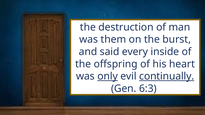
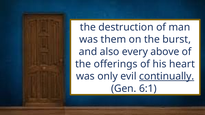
said: said -> also (110, 52)
inside: inside -> above (165, 52)
offspring: offspring -> offerings (116, 64)
only underline: present -> none (108, 76)
6:3: 6:3 -> 6:1 (148, 89)
